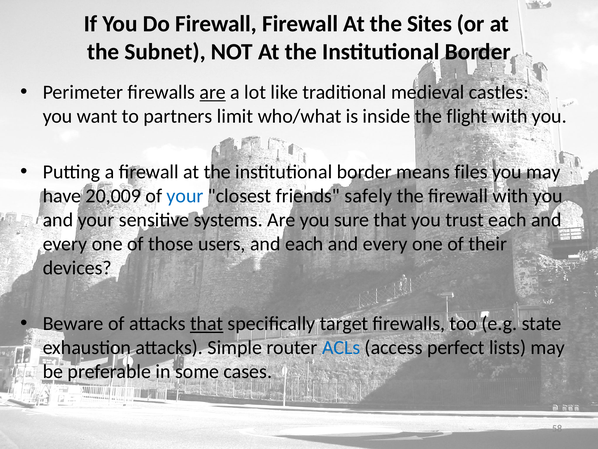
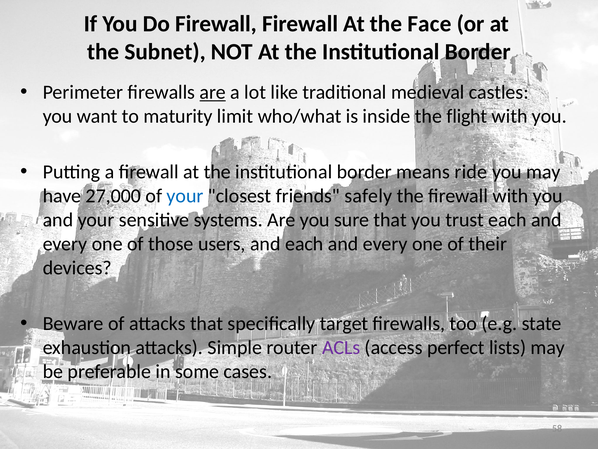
Sites: Sites -> Face (429, 24)
partners: partners -> maturity (178, 116)
files: files -> ride (471, 172)
20,009: 20,009 -> 27,000 (113, 196)
that underline: present -> none (207, 323)
ACLs colour: blue -> purple (341, 347)
